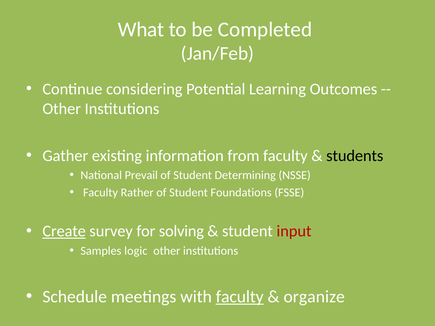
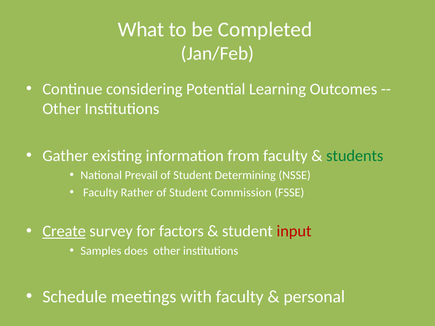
students colour: black -> green (355, 156)
Foundations: Foundations -> Commission (241, 193)
solving: solving -> factors (181, 231)
logic: logic -> does (136, 251)
faculty underline: present -> none (240, 297)
organize: organize -> personal (314, 297)
